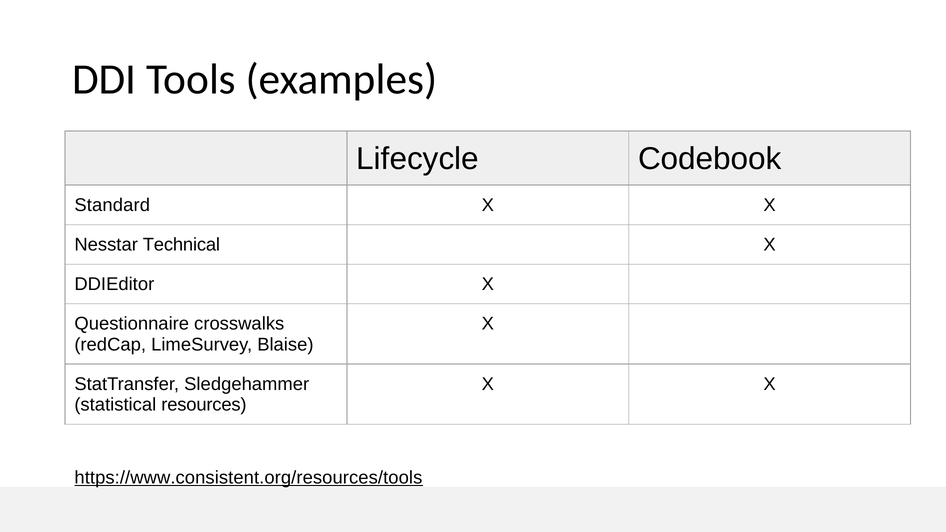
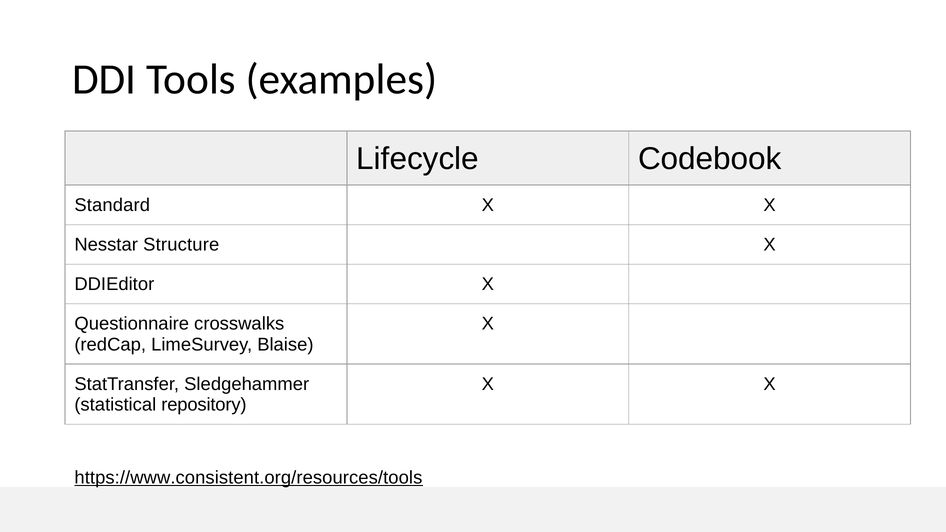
Technical: Technical -> Structure (181, 245)
resources: resources -> repository (204, 405)
